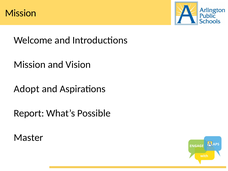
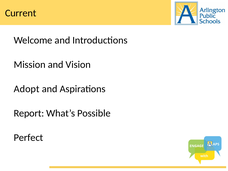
Mission: Mission -> Current (21, 13)
Master: Master -> Perfect (28, 138)
